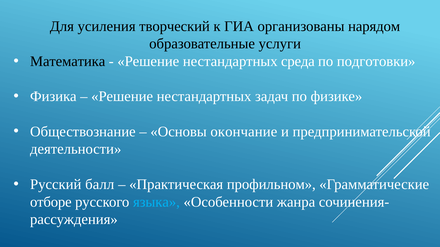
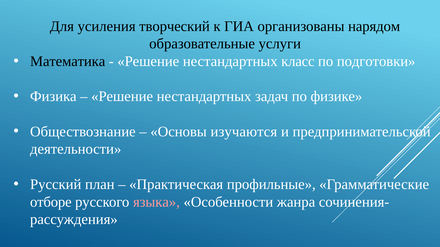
среда: среда -> класс (298, 61)
окончание: окончание -> изучаются (244, 132)
балл: балл -> план (100, 185)
профильном: профильном -> профильные (271, 185)
языка colour: light blue -> pink (156, 202)
